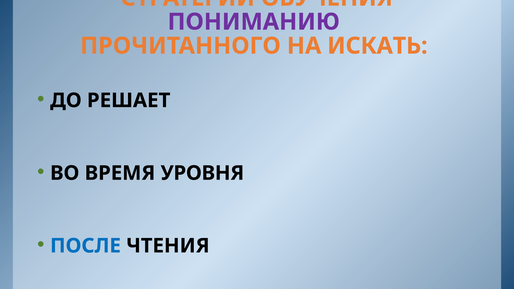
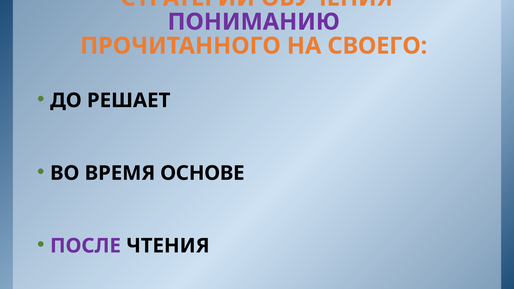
ИСКАТЬ: ИСКАТЬ -> СВОЕГО (377, 46)
УРОВНЯ: УРОВНЯ -> ОСНОВЕ (202, 173)
ПОСЛЕ colour: blue -> purple (85, 246)
